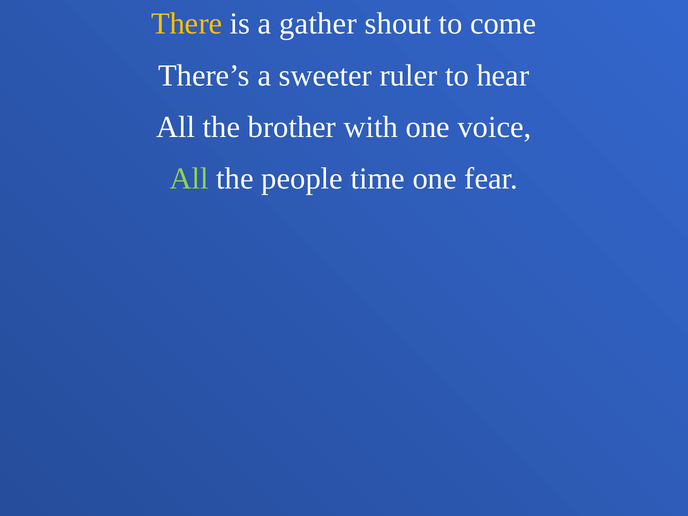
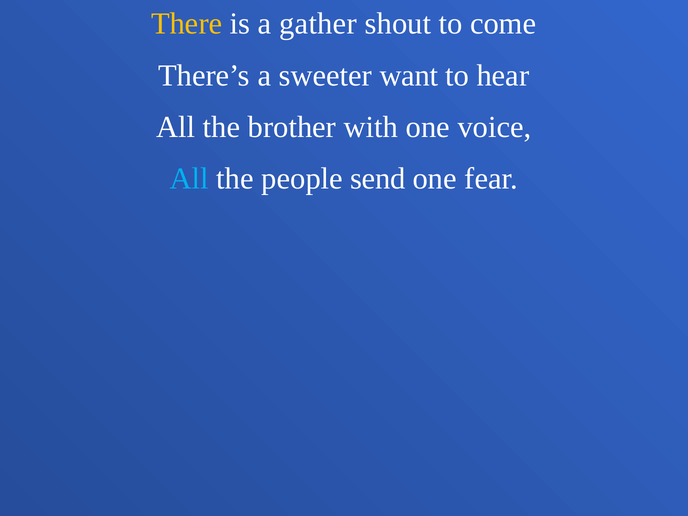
ruler: ruler -> want (409, 75)
All colour: light green -> light blue (189, 179)
time: time -> send (378, 179)
